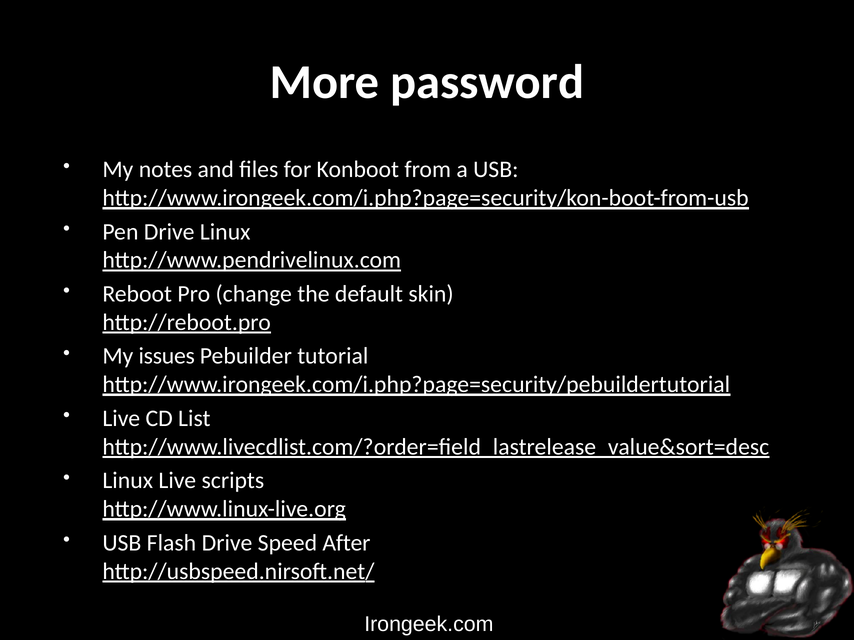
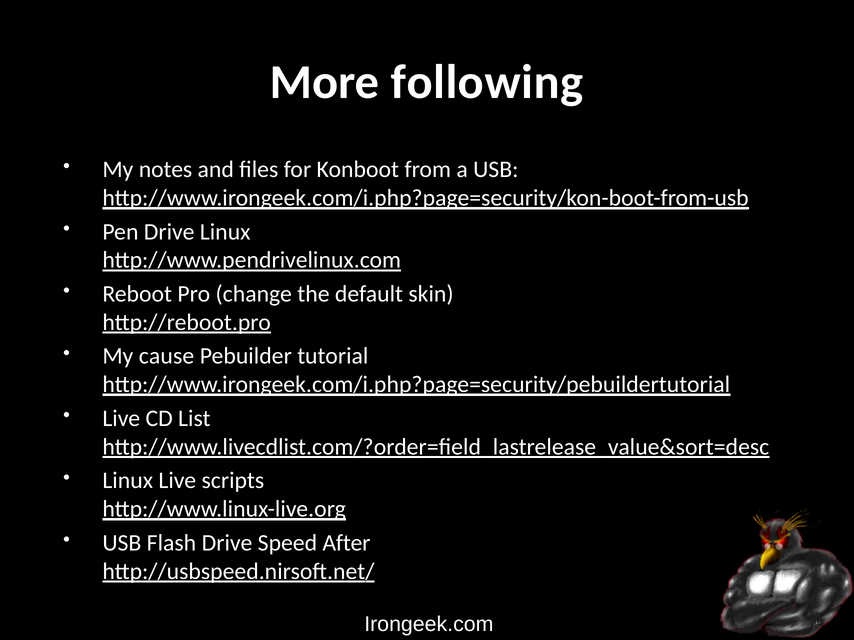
password: password -> following (487, 82)
issues: issues -> cause (167, 356)
